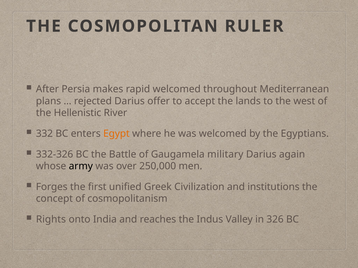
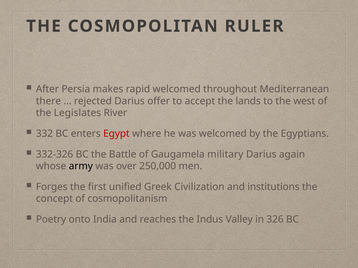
plans: plans -> there (48, 101)
Hellenistic: Hellenistic -> Legislates (77, 113)
Egypt colour: orange -> red (116, 134)
Rights: Rights -> Poetry (51, 220)
